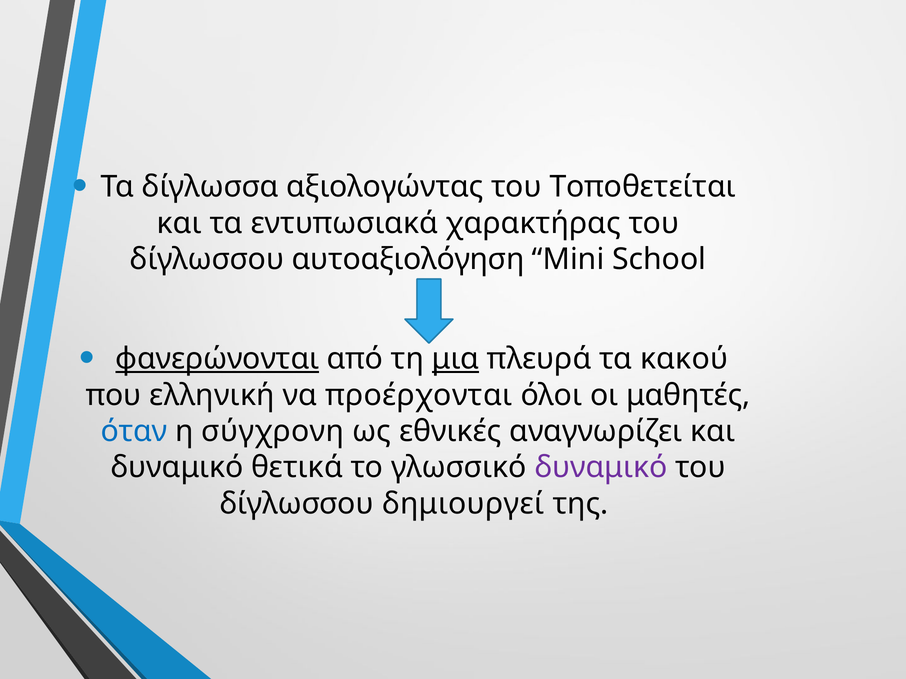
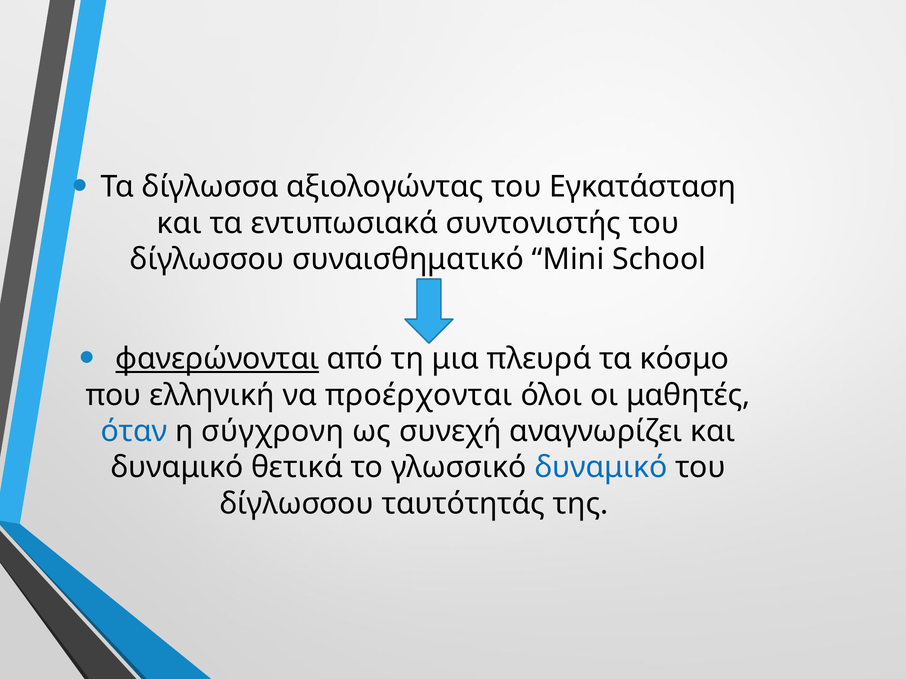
Τοποθετείται: Τοποθετείται -> Εγκατάσταση (643, 187)
χαρακτήρας: χαρακτήρας -> συντονιστής (533, 223)
αυτοαξιολόγηση: αυτοαξιολόγηση -> συναισθηματικό (408, 259)
μια underline: present -> none (456, 359)
κακού: κακού -> κόσμο (684, 359)
εθνικές: εθνικές -> συνεχή (450, 432)
δυναμικό colour: purple -> blue (601, 468)
δημιουργεί: δημιουργεί -> ταυτότητάς (463, 504)
